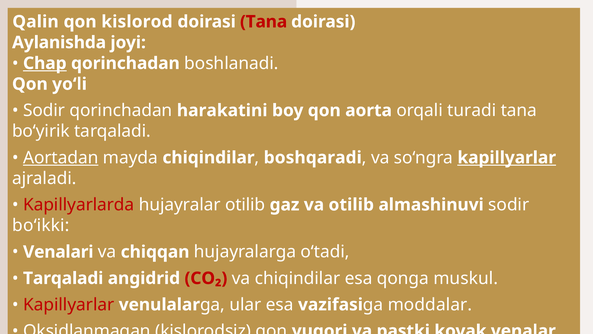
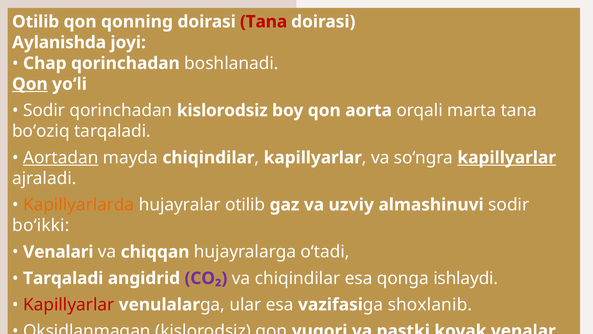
Qalin: Qalin -> Otilib (36, 22)
kislorod: kislorod -> qonning (137, 22)
Chap underline: present -> none (45, 63)
Qon underline: none -> present (30, 84)
qorinchadan harakatini: harakatini -> kislorodsiz (222, 110)
turadi: turadi -> marta (472, 110)
bo‘yirik: bo‘yirik -> bo‘oziq (41, 131)
boshqaradi: boshqaradi -> kapillyarlar (313, 157)
Kapillyarlarda colour: red -> orange (79, 205)
va otilib: otilib -> uzviy (351, 205)
CO₂ colour: red -> purple (206, 278)
muskul: muskul -> ishlaydi (466, 278)
moddalar: moddalar -> shoxlanib (430, 304)
